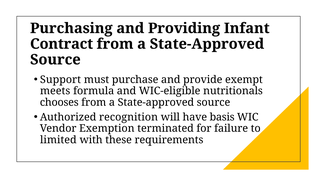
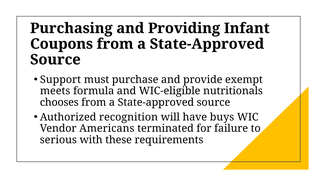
Contract: Contract -> Coupons (62, 44)
basis: basis -> buys (222, 117)
Exemption: Exemption -> Americans (107, 129)
limited: limited -> serious (58, 140)
